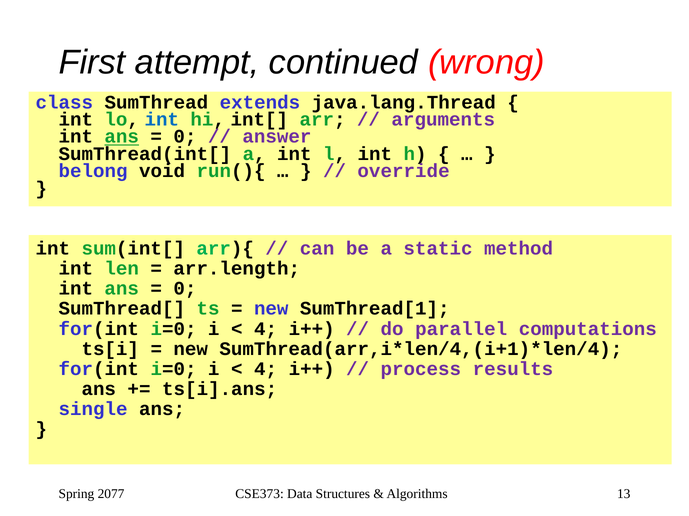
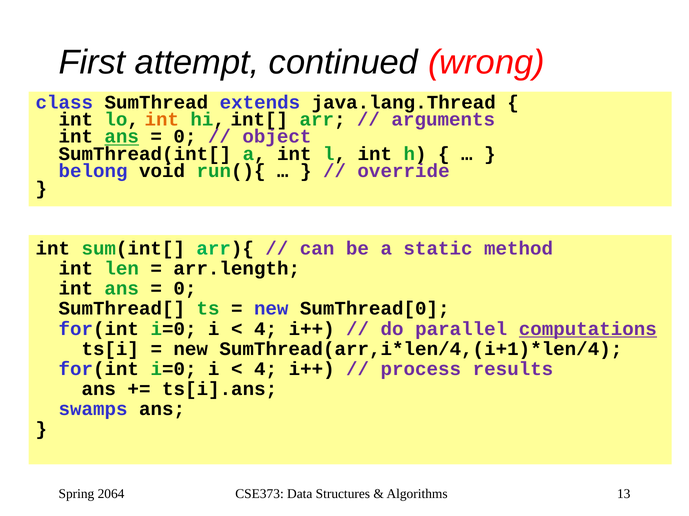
int colour: blue -> orange (162, 120)
answer: answer -> object (277, 137)
SumThread[1: SumThread[1 -> SumThread[0 (375, 309)
computations underline: none -> present (588, 329)
single: single -> swamps (93, 410)
2077: 2077 -> 2064 (111, 495)
